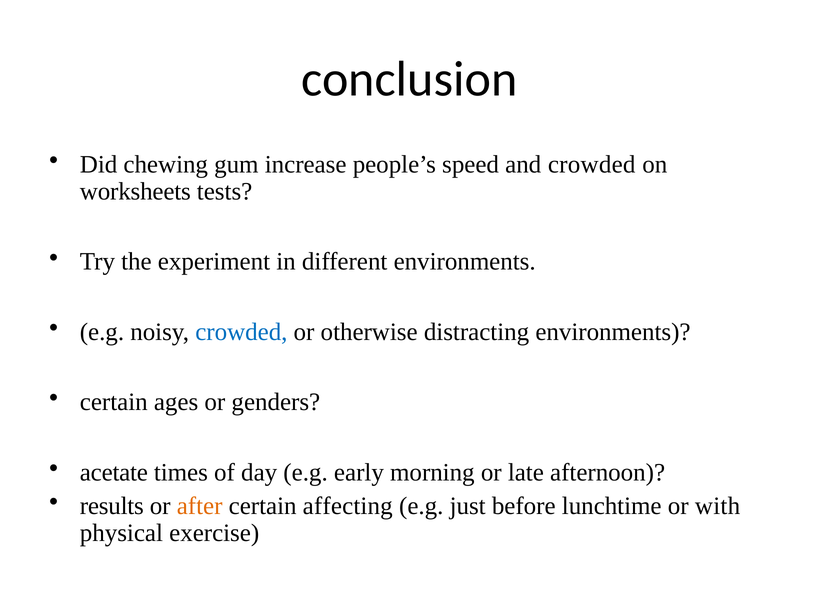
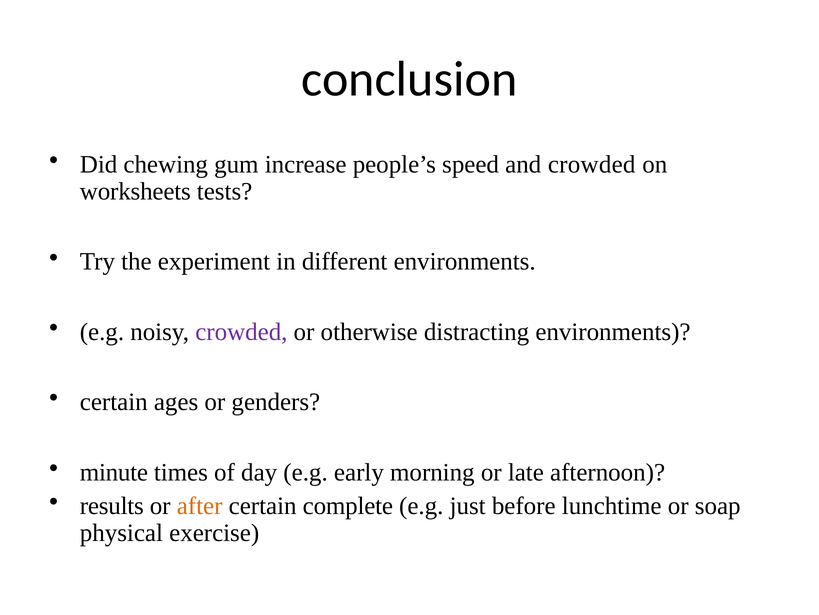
crowded colour: blue -> purple (241, 331)
acetate: acetate -> minute (114, 472)
affecting: affecting -> complete (348, 505)
with: with -> soap (718, 505)
